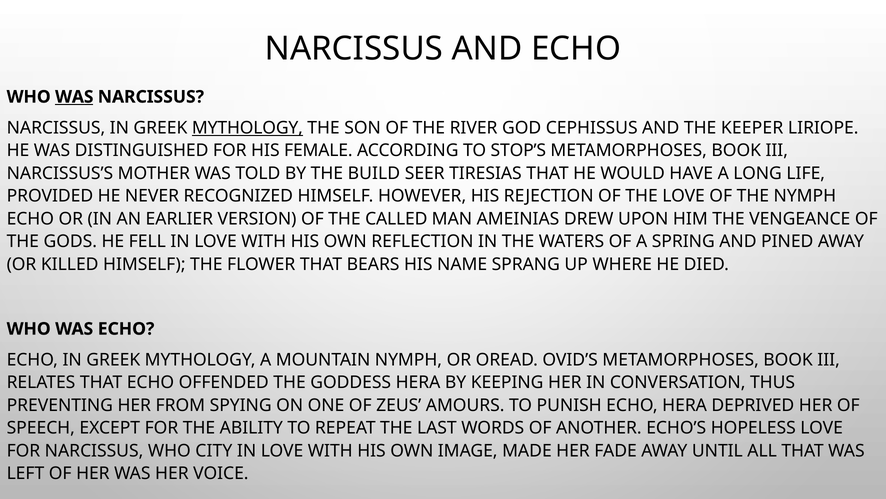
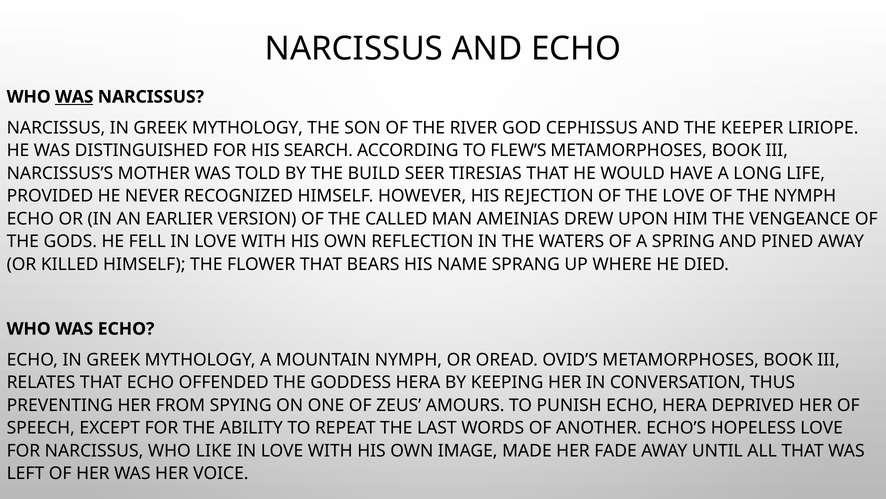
MYTHOLOGY underline: present -> none (247, 128)
FEMALE: FEMALE -> SEARCH (318, 150)
STOP’S: STOP’S -> FLEW’S (518, 150)
CITY: CITY -> LIKE (214, 450)
